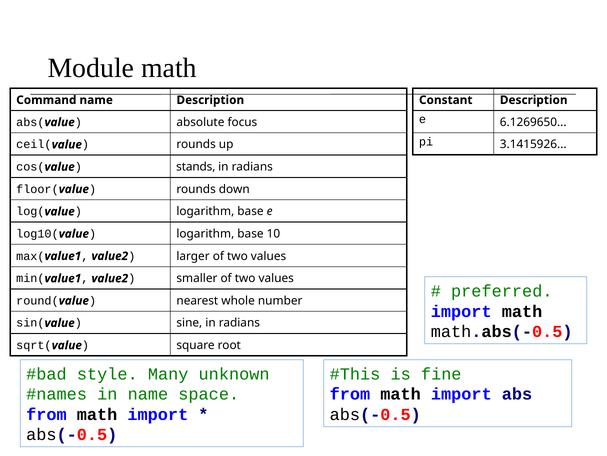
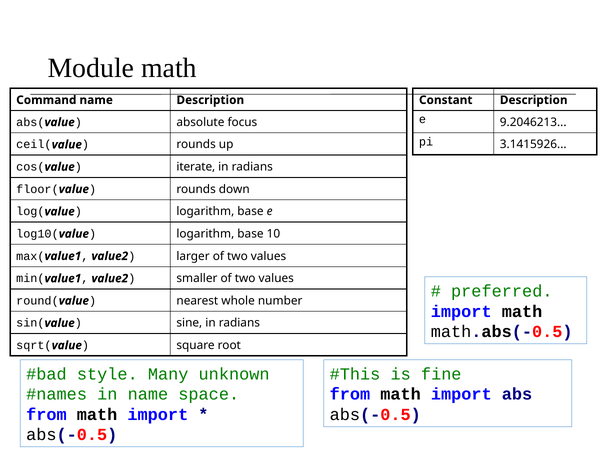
6.1269650: 6.1269650 -> 9.2046213 (533, 122)
stands: stands -> iterate (196, 167)
